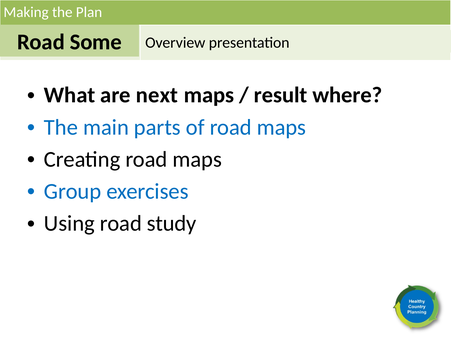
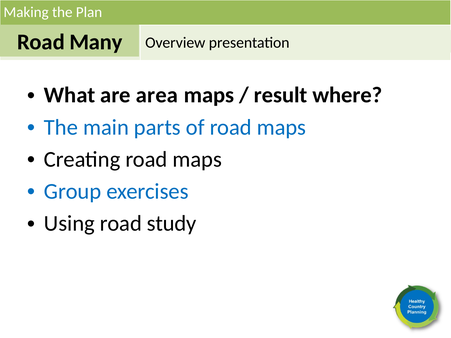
Some: Some -> Many (96, 42)
next: next -> area (157, 95)
